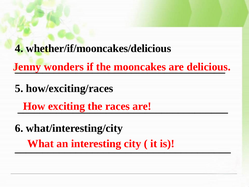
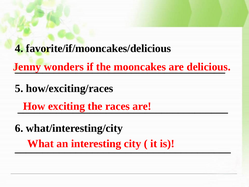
whether/if/mooncakes/delicious: whether/if/mooncakes/delicious -> favorite/if/mooncakes/delicious (99, 48)
